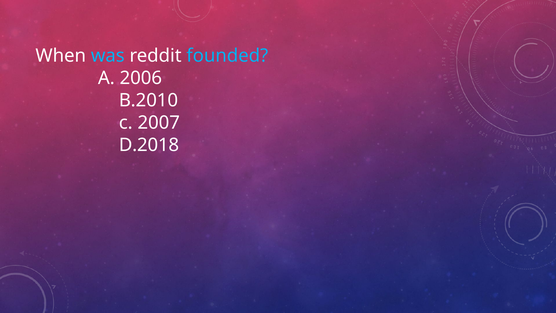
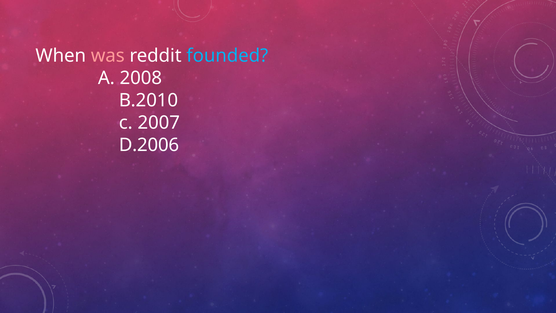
was colour: light blue -> pink (108, 56)
2006: 2006 -> 2008 (141, 78)
D.2018: D.2018 -> D.2006 (149, 145)
